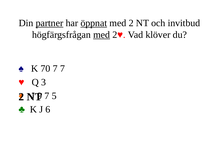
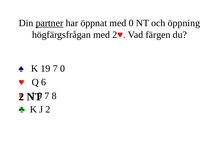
öppnat underline: present -> none (94, 23)
med 2: 2 -> 0 (131, 23)
invitbud: invitbud -> öppning (184, 23)
med underline: present -> none (102, 35)
klöver: klöver -> färgen (158, 35)
70: 70 -> 19 (45, 69)
7 7: 7 -> 0 (62, 69)
3: 3 -> 6 (44, 82)
5: 5 -> 8 (54, 96)
J 6: 6 -> 2 (48, 110)
